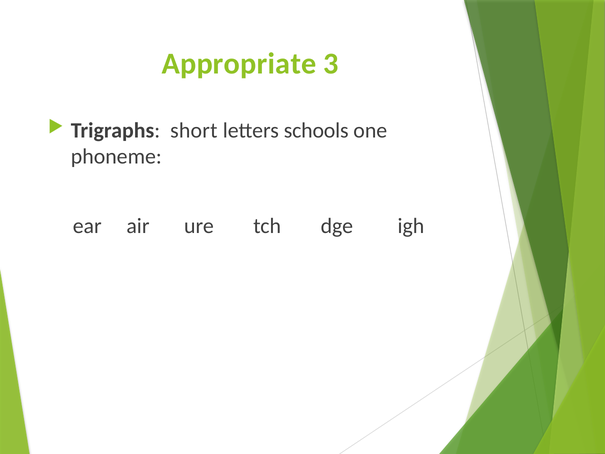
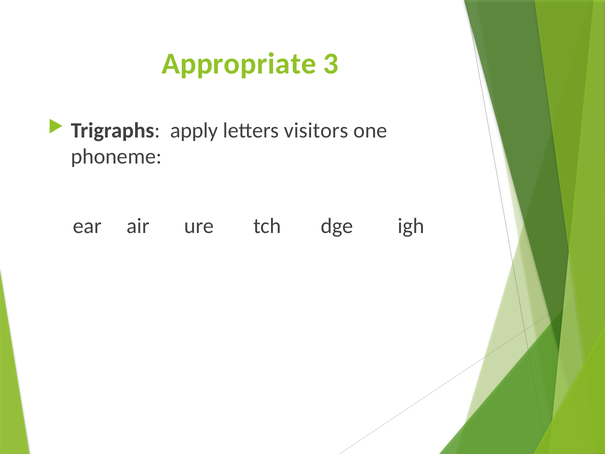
short: short -> apply (194, 130)
schools: schools -> visitors (316, 130)
